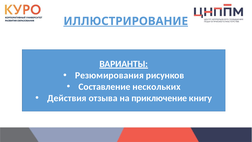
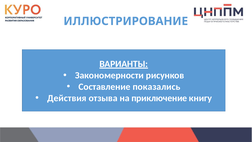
ИЛЛЮСТРИРОВАНИЕ underline: present -> none (126, 21)
Резюмирования: Резюмирования -> Закономерности (109, 75)
нескольких: нескольких -> показались (157, 87)
